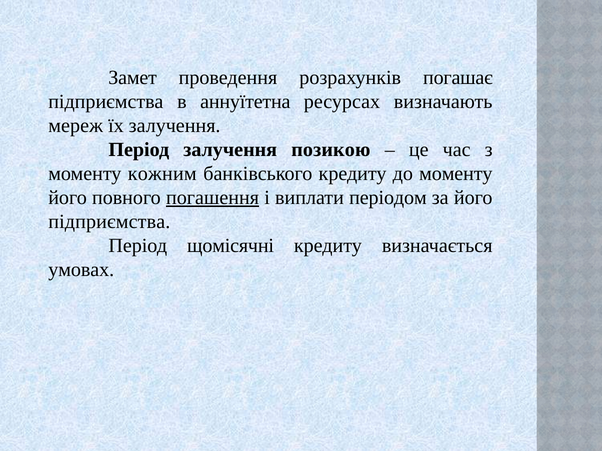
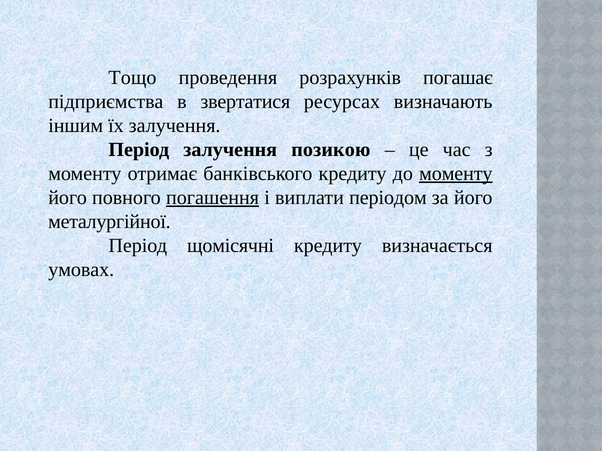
Замет: Замет -> Тощо (132, 78)
аннуїтетна: аннуїтетна -> звертатися (245, 102)
мереж: мереж -> іншим (76, 126)
кожним: кожним -> отримає (162, 174)
моменту underline: none -> present (456, 174)
підприємства: підприємства -> металургійної (109, 222)
